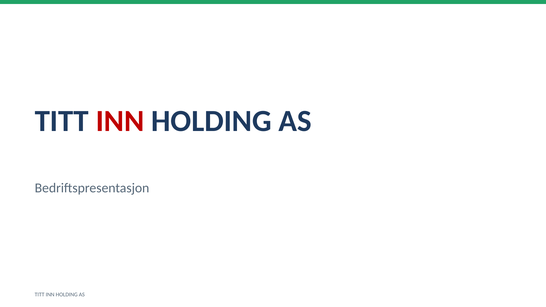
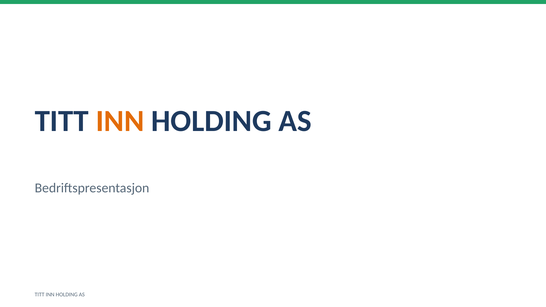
INN colour: red -> orange (120, 121)
